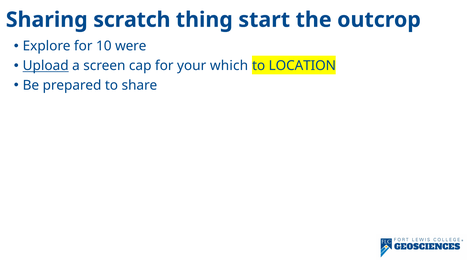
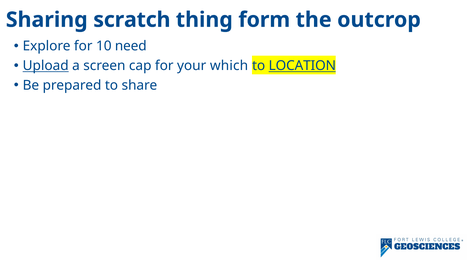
start: start -> form (264, 20)
were: were -> need (131, 46)
LOCATION underline: none -> present (302, 66)
